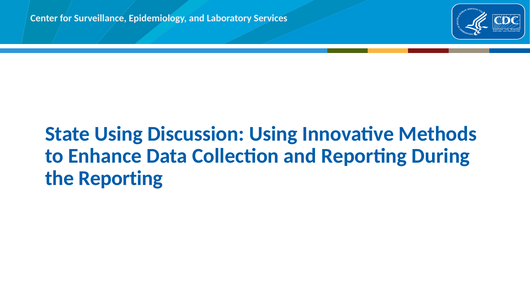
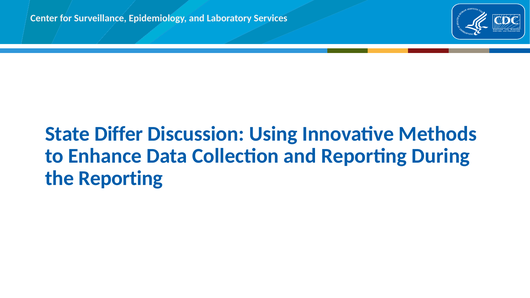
State Using: Using -> Differ (119, 134)
